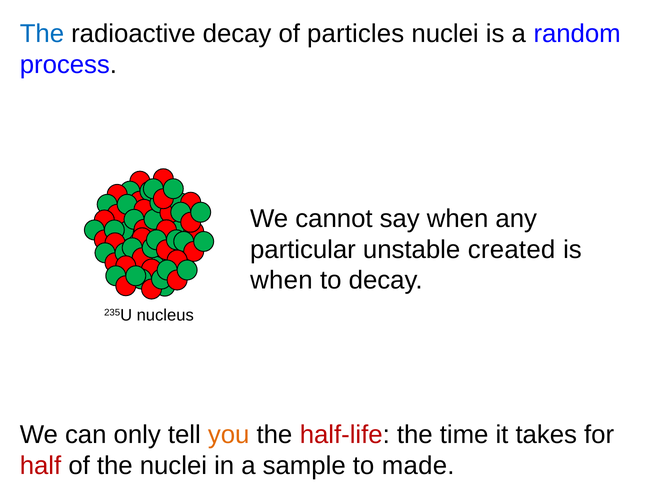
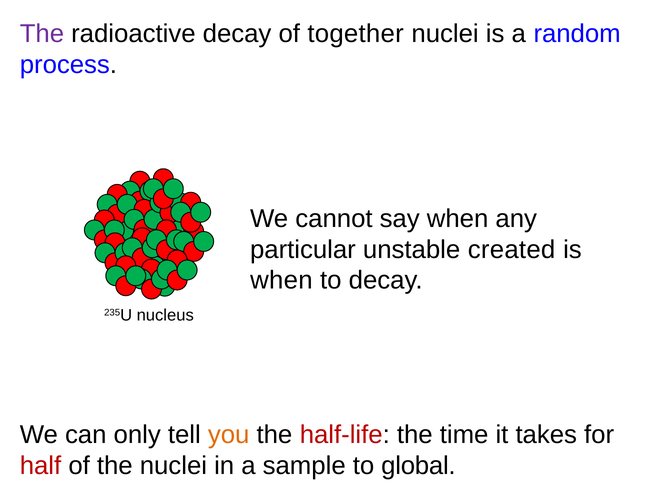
The colour: blue -> purple (42, 34)
particles: particles -> together (356, 34)
made: made -> global (418, 466)
